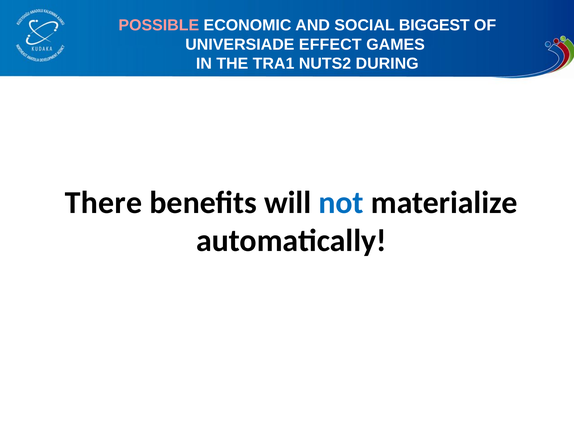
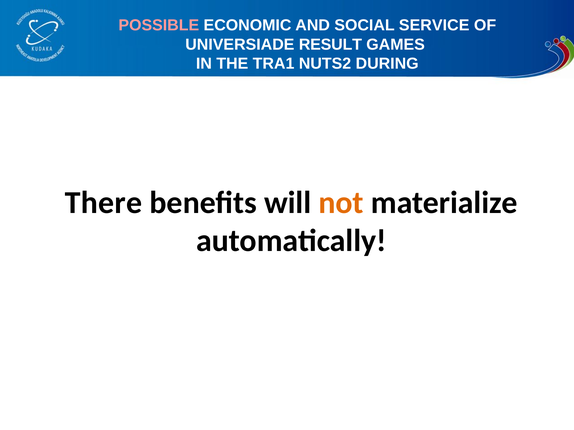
BIGGEST: BIGGEST -> SERVICE (434, 25)
EFFECT: EFFECT -> RESULT (330, 45)
not colour: blue -> orange (341, 203)
